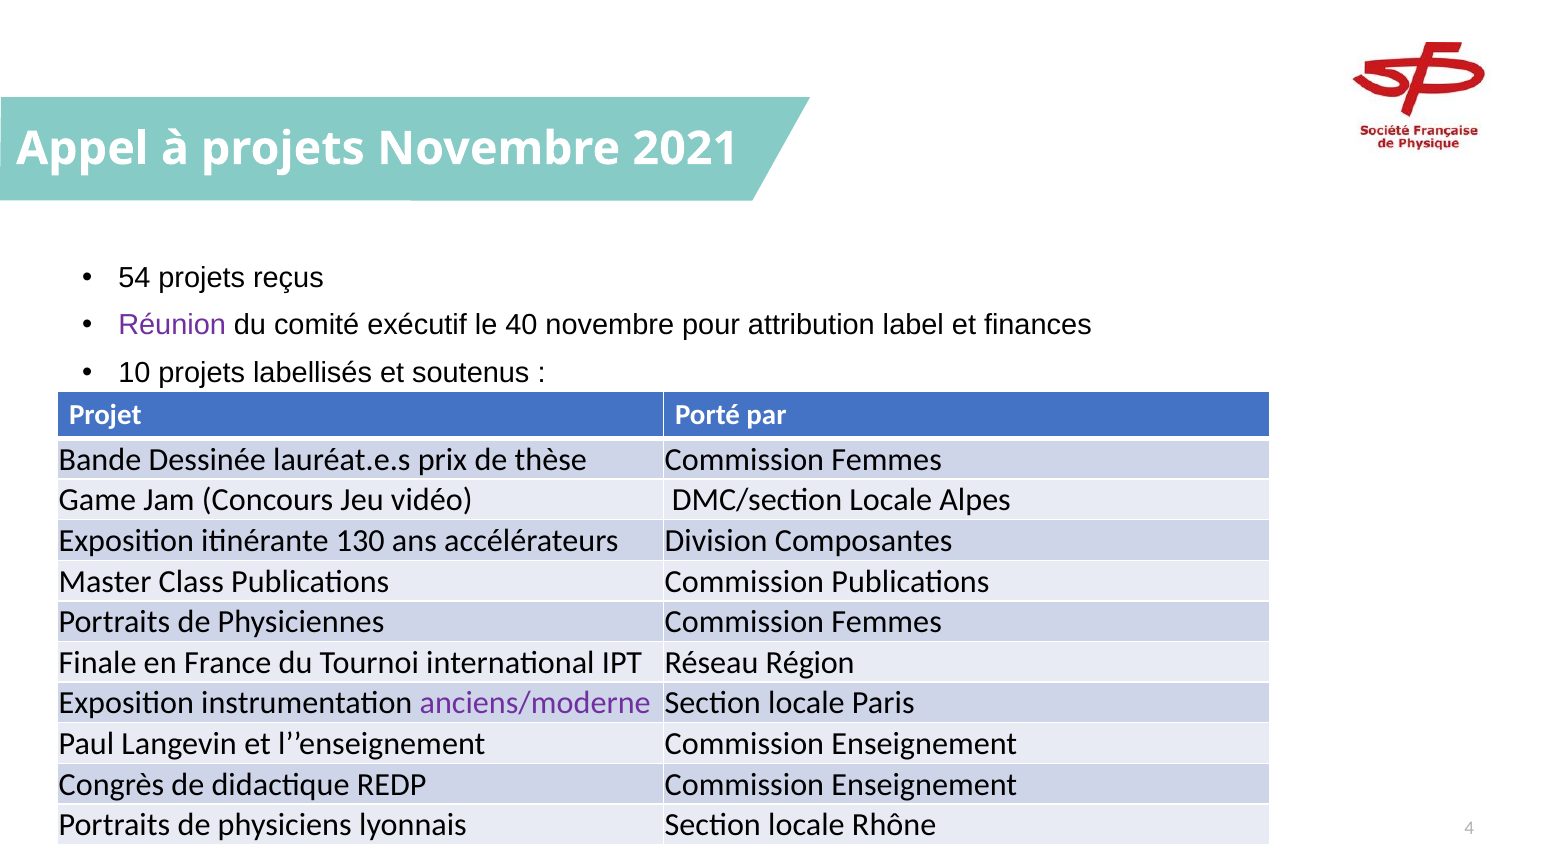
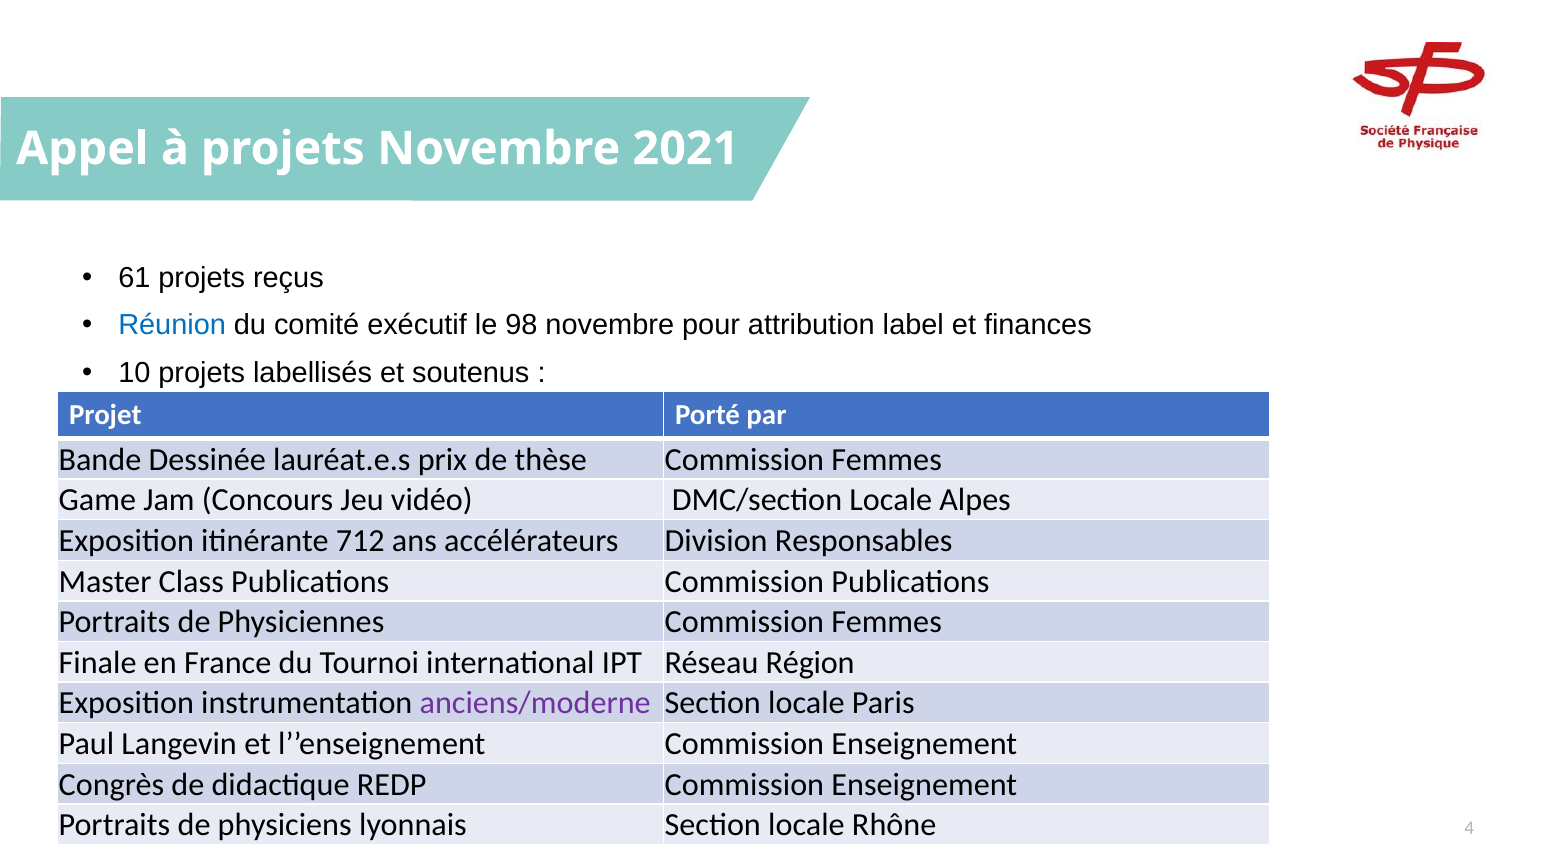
54: 54 -> 61 (134, 278)
Réunion colour: purple -> blue (172, 325)
40: 40 -> 98 (521, 325)
130: 130 -> 712 (360, 541)
Composantes: Composantes -> Responsables (864, 541)
